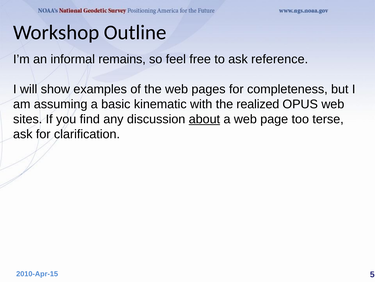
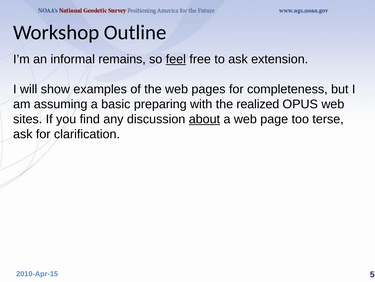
feel underline: none -> present (176, 59)
reference: reference -> extension (280, 59)
kinematic: kinematic -> preparing (160, 104)
